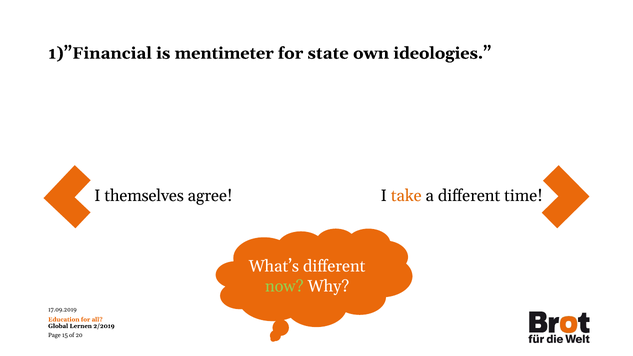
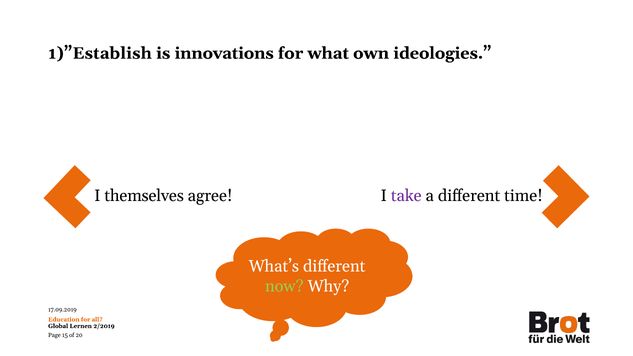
1)”Financial: 1)”Financial -> 1)”Establish (100, 53)
mentimeter: mentimeter -> innovations (224, 53)
state: state -> what (328, 53)
take colour: orange -> purple (406, 196)
